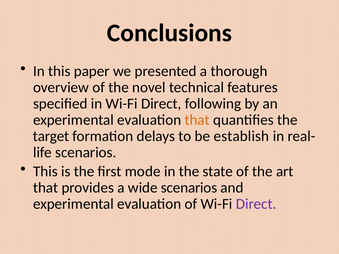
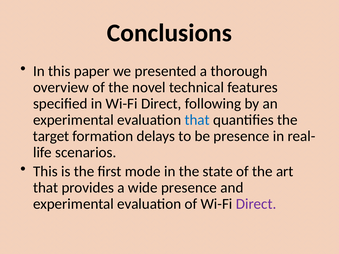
that colour: orange -> blue (197, 120)
be establish: establish -> presence (241, 136)
wide scenarios: scenarios -> presence (189, 188)
